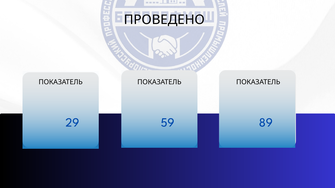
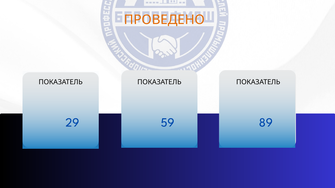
ПРОВЕДЕНО colour: black -> orange (164, 20)
